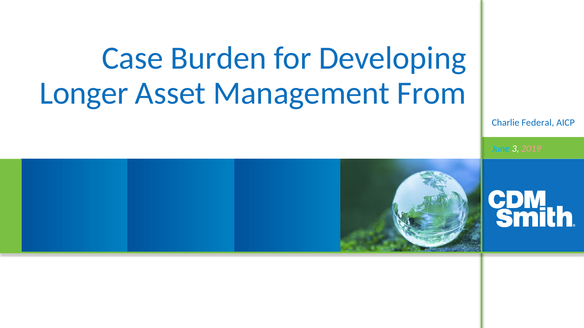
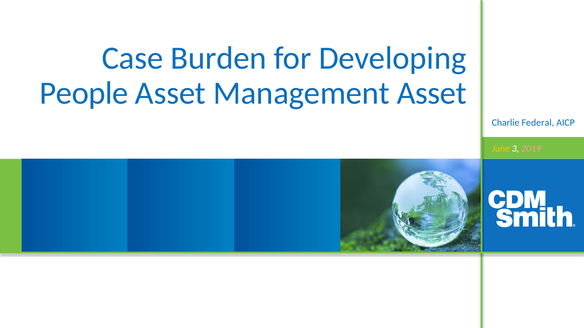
Longer: Longer -> People (84, 93)
Management From: From -> Asset (432, 93)
June colour: light blue -> yellow (501, 149)
